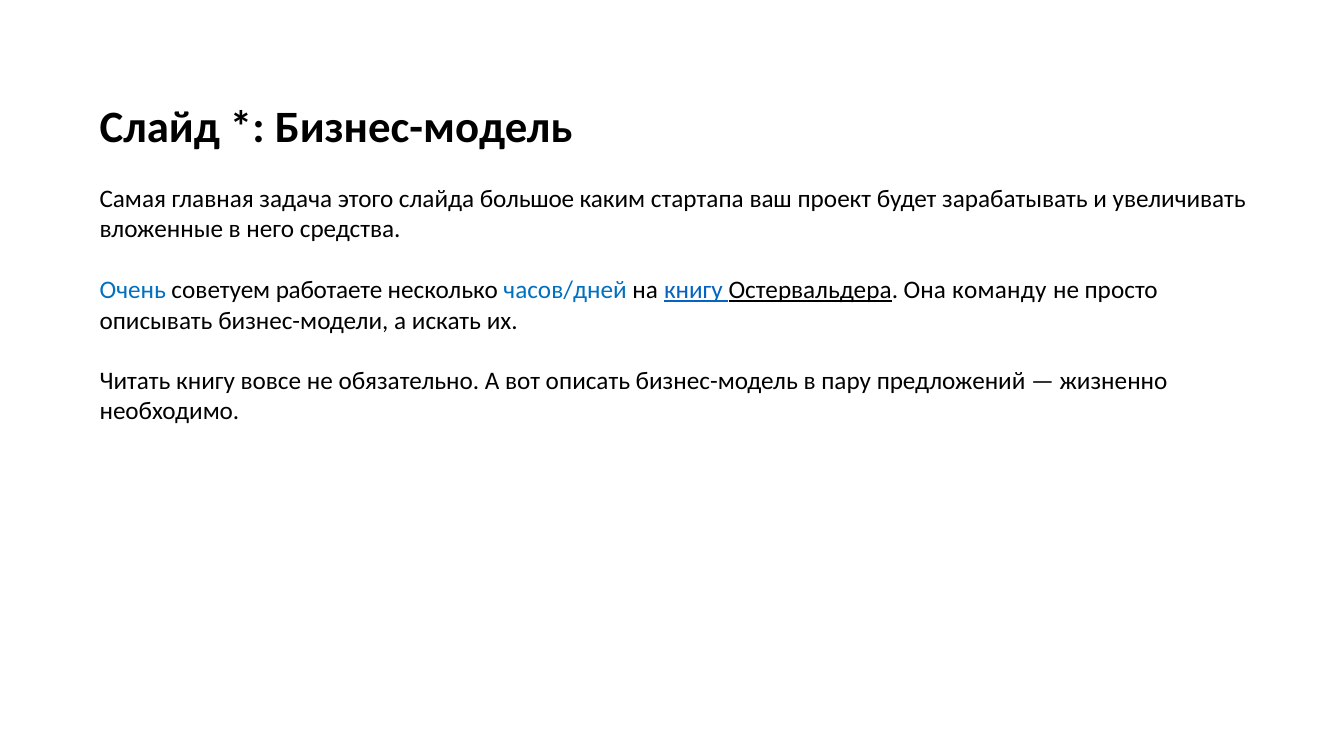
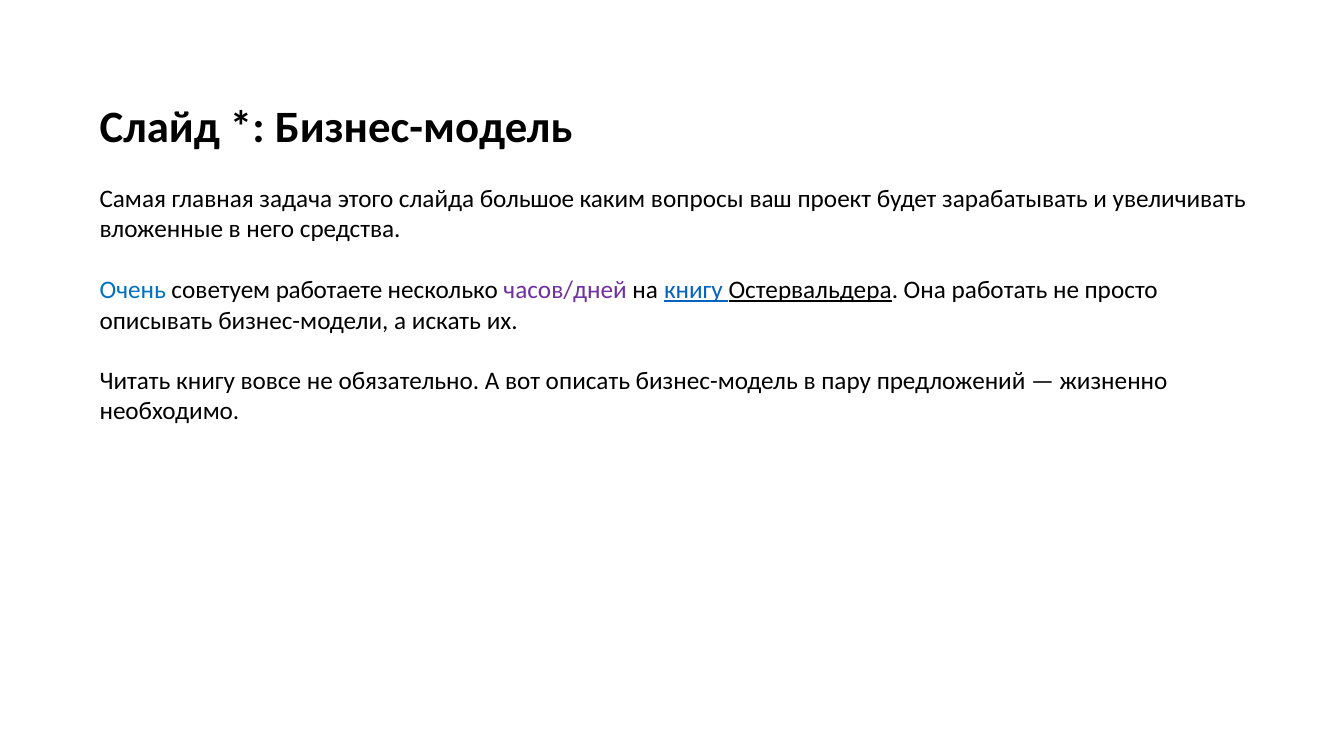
стартапа: стартапа -> вопросы (697, 199)
часов/дней colour: blue -> purple (565, 290)
команду: команду -> работать (999, 290)
